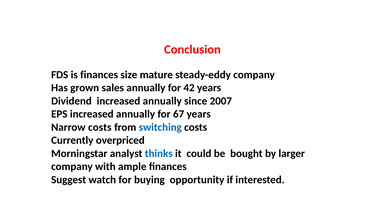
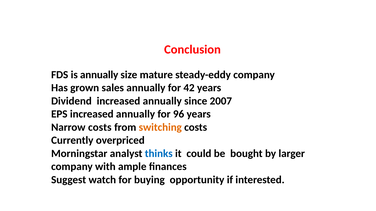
is finances: finances -> annually (99, 75)
67: 67 -> 96 (179, 114)
switching colour: blue -> orange (160, 128)
